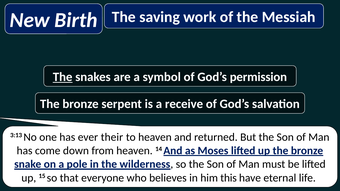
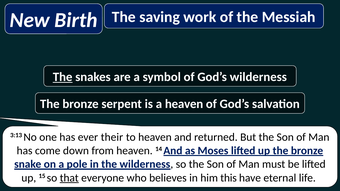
God’s permission: permission -> wilderness (258, 77)
a receive: receive -> heaven (184, 104)
that underline: none -> present (69, 178)
